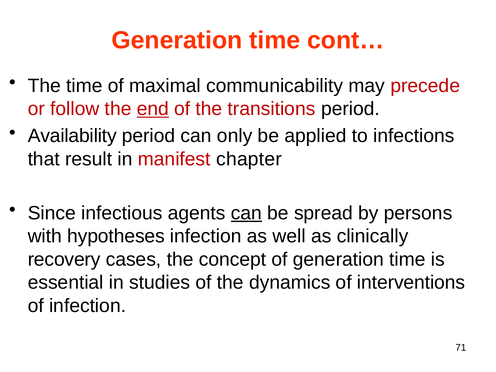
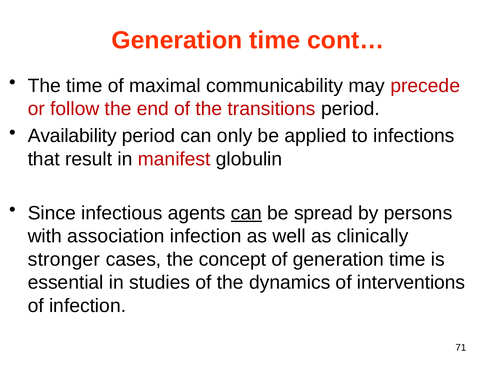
end underline: present -> none (153, 109)
chapter: chapter -> globulin (249, 159)
hypotheses: hypotheses -> association (116, 236)
recovery: recovery -> stronger (64, 259)
